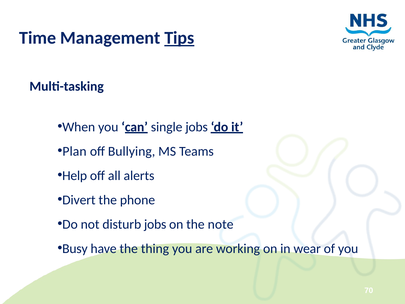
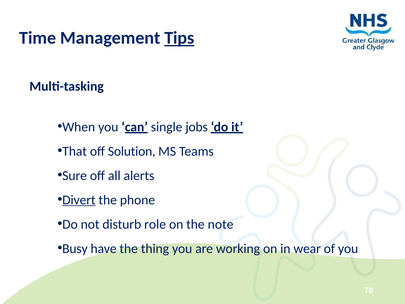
Plan: Plan -> That (75, 151)
Bullying: Bullying -> Solution (132, 151)
Help: Help -> Sure (75, 175)
Divert underline: none -> present (79, 200)
disturb jobs: jobs -> role (155, 224)
